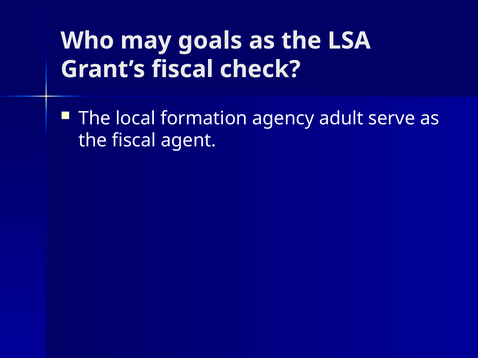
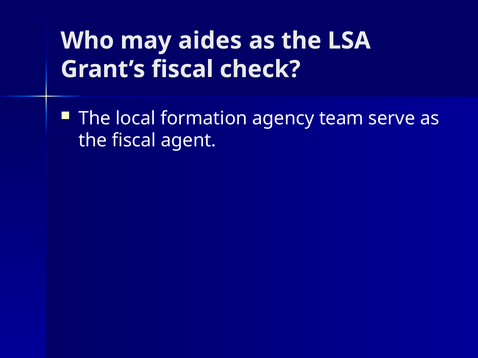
goals: goals -> aides (210, 41)
adult: adult -> team (341, 118)
